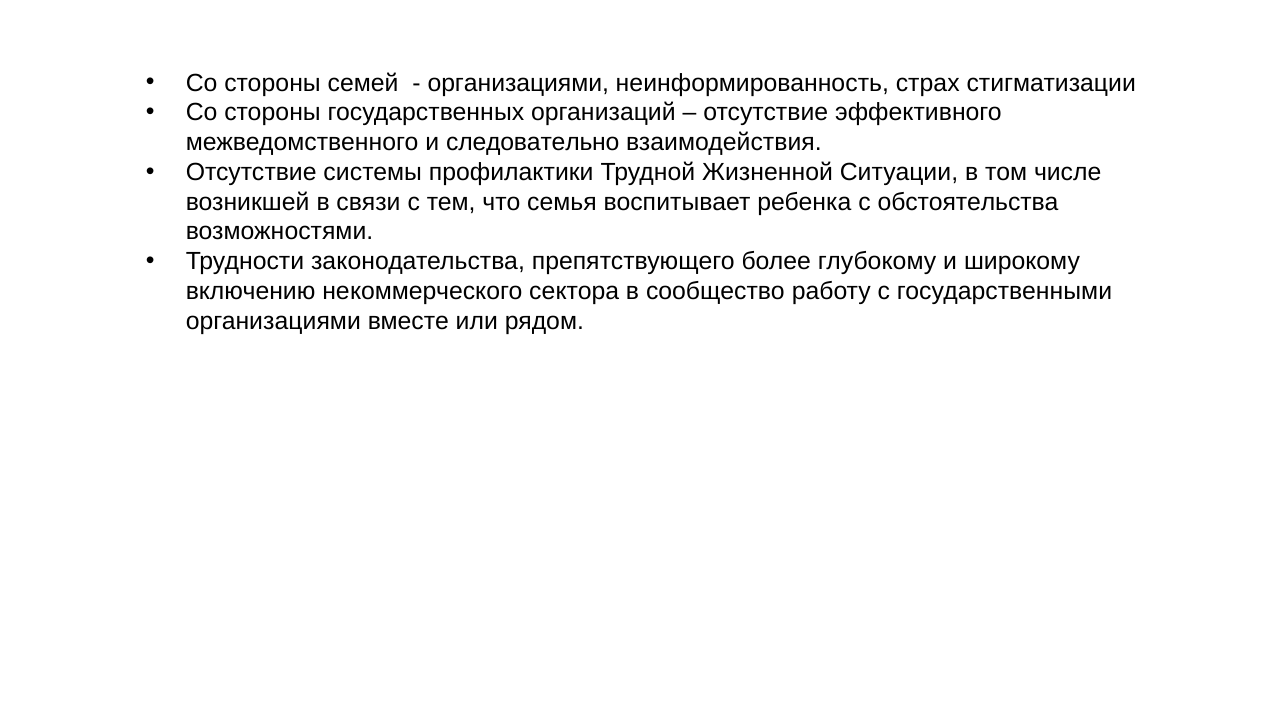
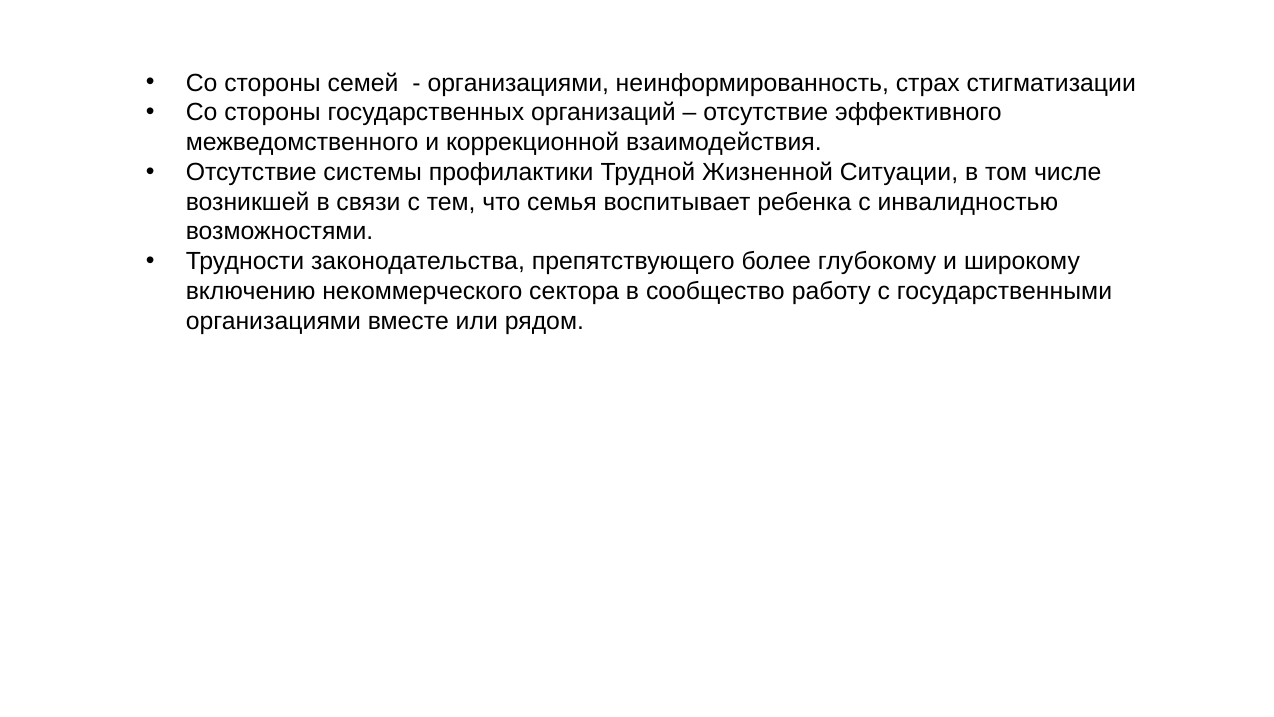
следовательно: следовательно -> коррекционной (533, 142)
обстоятельства: обстоятельства -> инвалидностью (968, 202)
